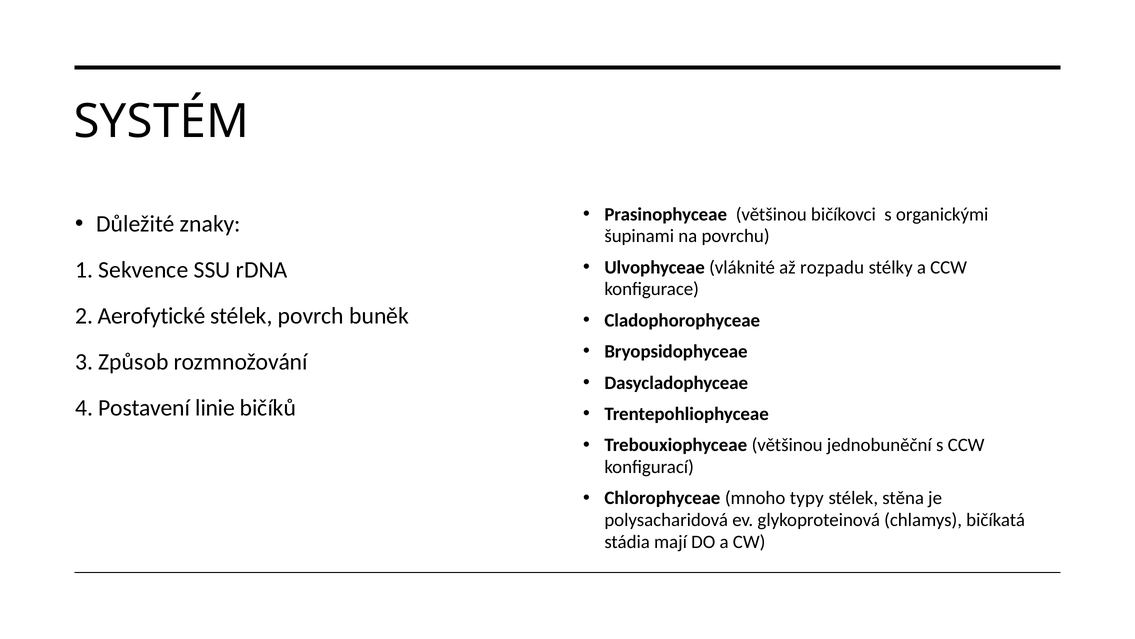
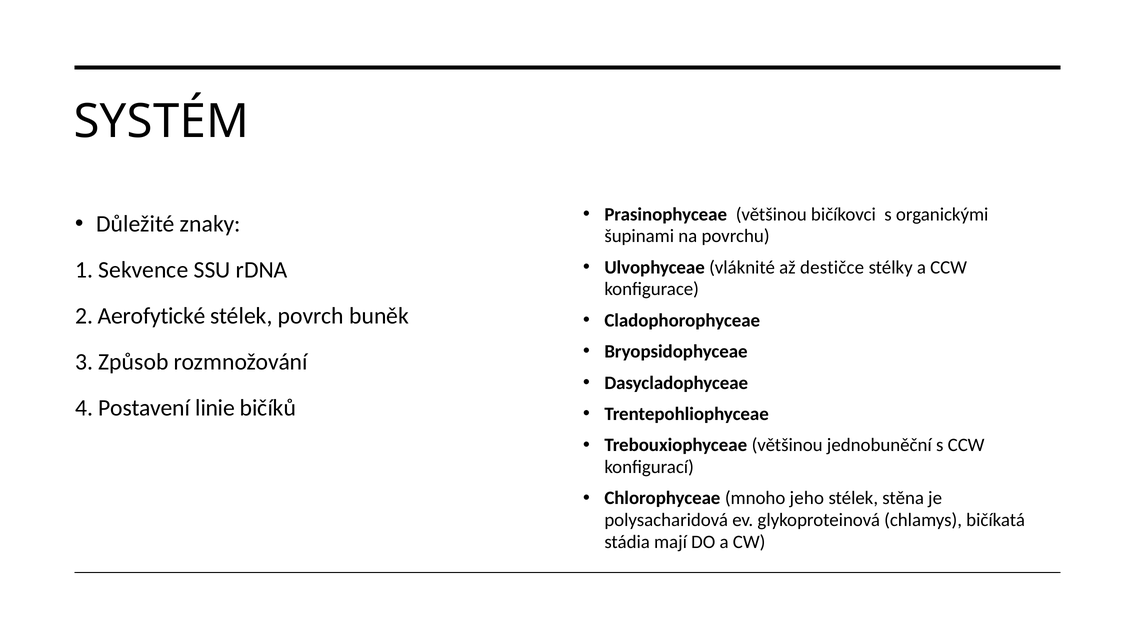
rozpadu: rozpadu -> destičce (832, 267)
typy: typy -> jeho (807, 498)
